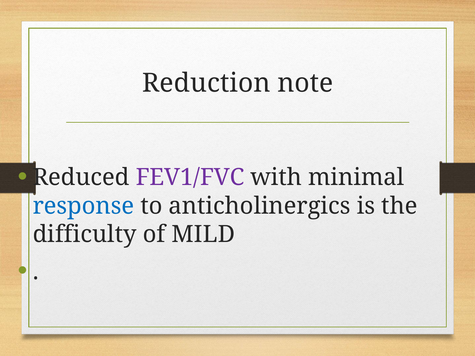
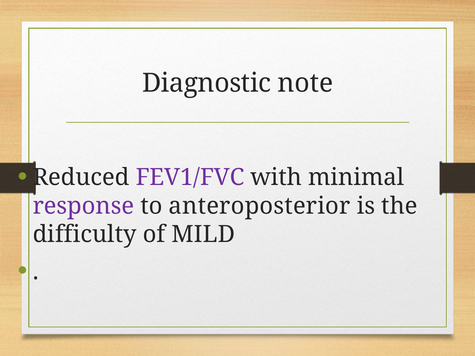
Reduction: Reduction -> Diagnostic (207, 83)
response colour: blue -> purple (83, 206)
anticholinergics: anticholinergics -> anteroposterior (259, 206)
